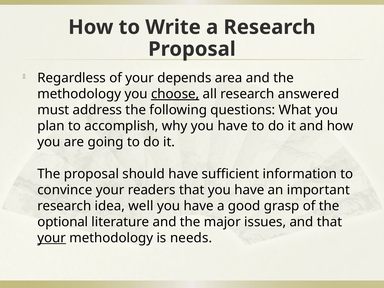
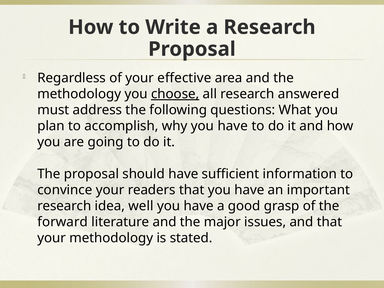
depends: depends -> effective (184, 78)
optional: optional -> forward (63, 222)
your underline: present -> none (52, 238)
needs: needs -> stated (191, 238)
